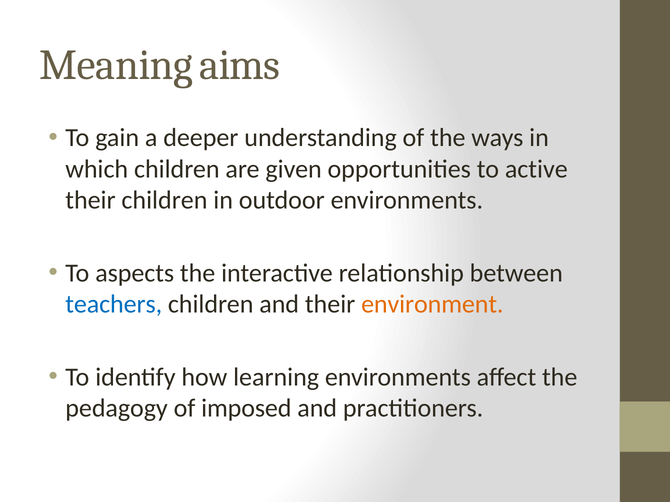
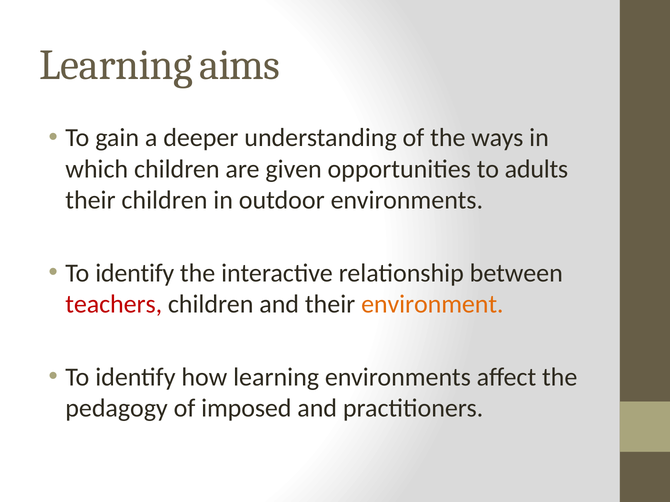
Meaning: Meaning -> Learning (116, 65)
active: active -> adults (536, 169)
aspects: aspects -> identify (135, 273)
teachers colour: blue -> red (114, 304)
